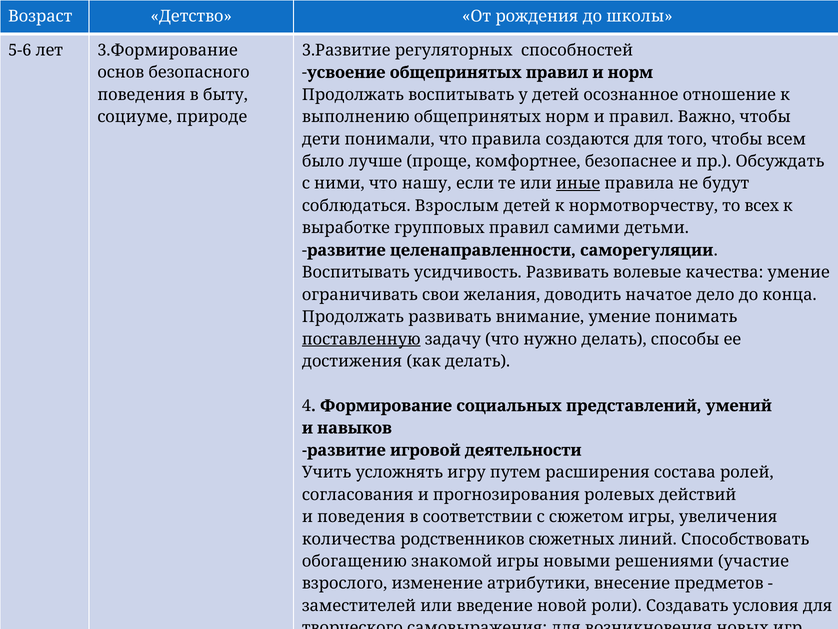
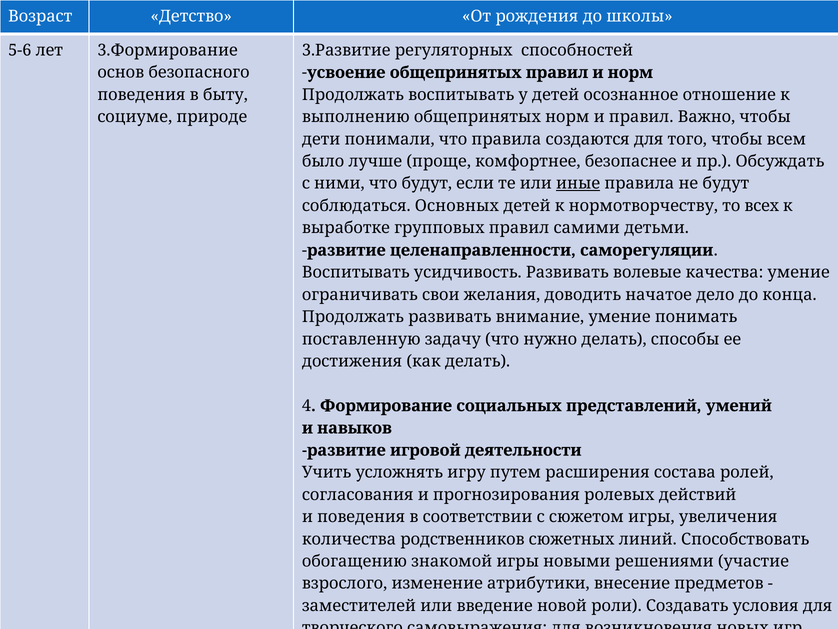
что нашу: нашу -> будут (427, 183)
Взрослым: Взрослым -> Основных (457, 206)
поставленную underline: present -> none (361, 339)
